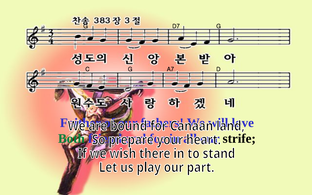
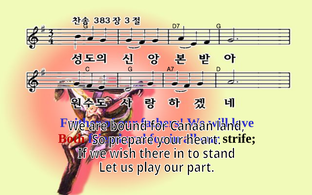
Both colour: green -> red (71, 138)
